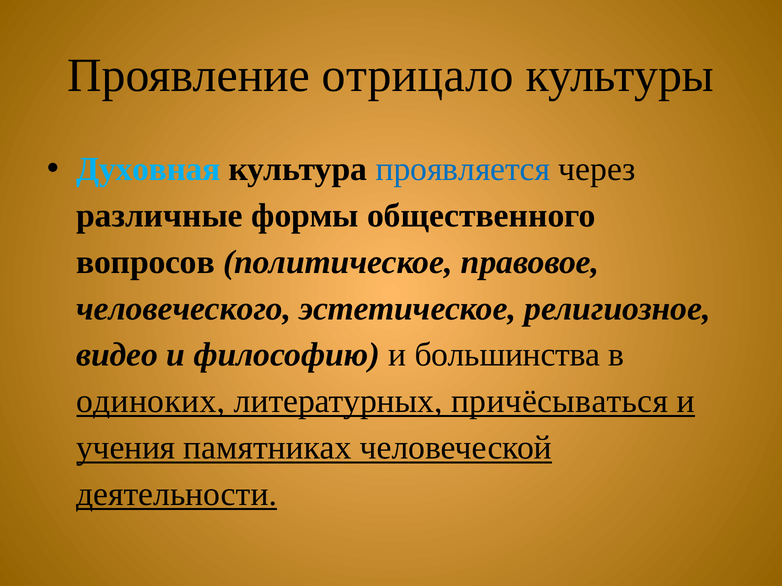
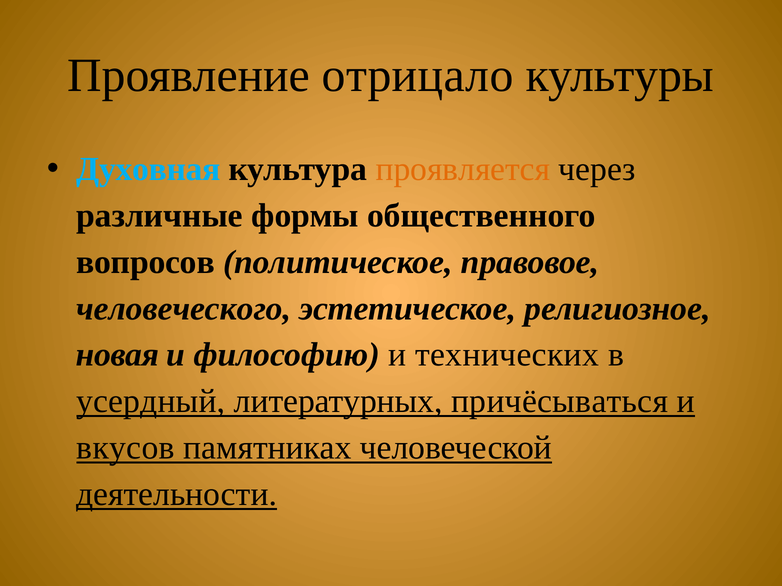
проявляется colour: blue -> orange (463, 169)
видео: видео -> новая (117, 355)
большинства: большинства -> технических (507, 355)
одиноких: одиноких -> усердный (151, 402)
учения: учения -> вкусов (126, 448)
